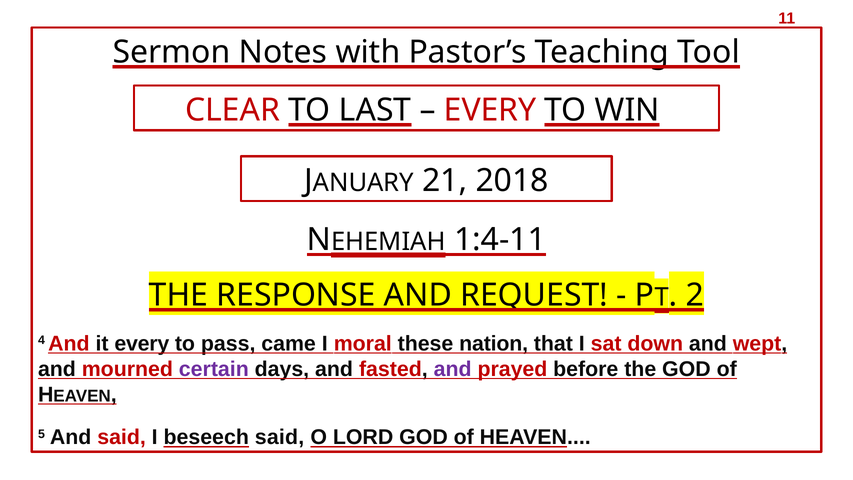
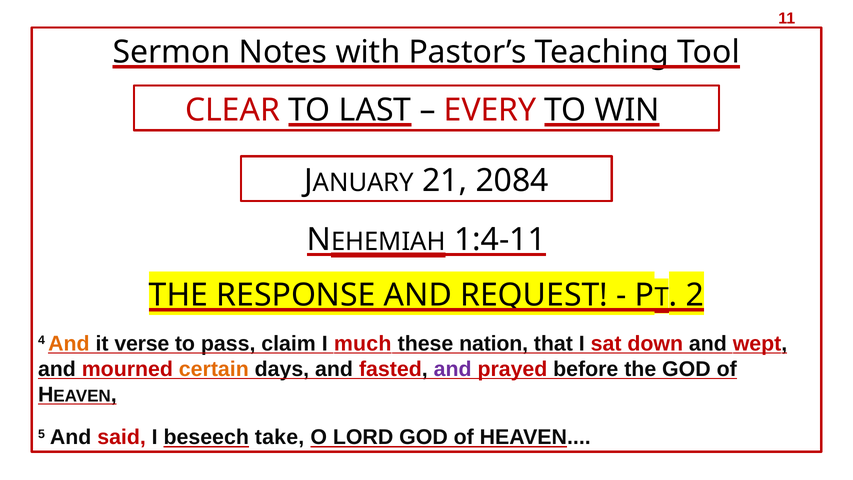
2018: 2018 -> 2084 (512, 181)
And colour: red -> orange (69, 343)
it every: every -> verse (142, 343)
came: came -> claim (289, 343)
moral: moral -> much (363, 343)
certain colour: purple -> orange (214, 369)
beseech said: said -> take (280, 437)
